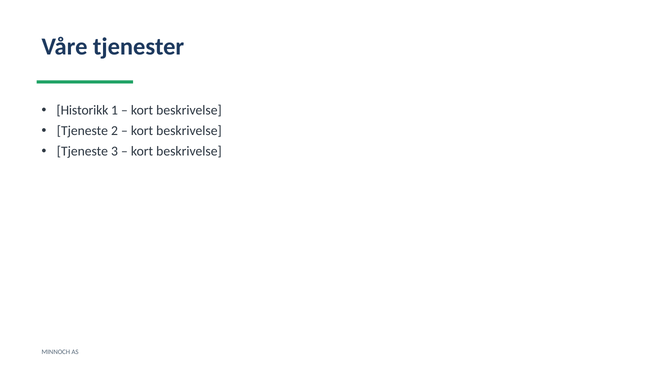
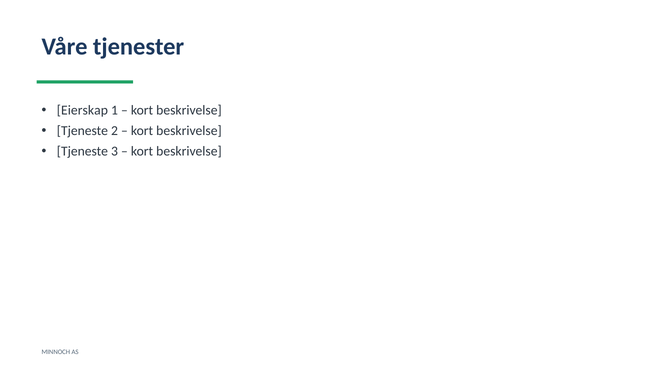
Historikk: Historikk -> Eierskap (82, 111)
